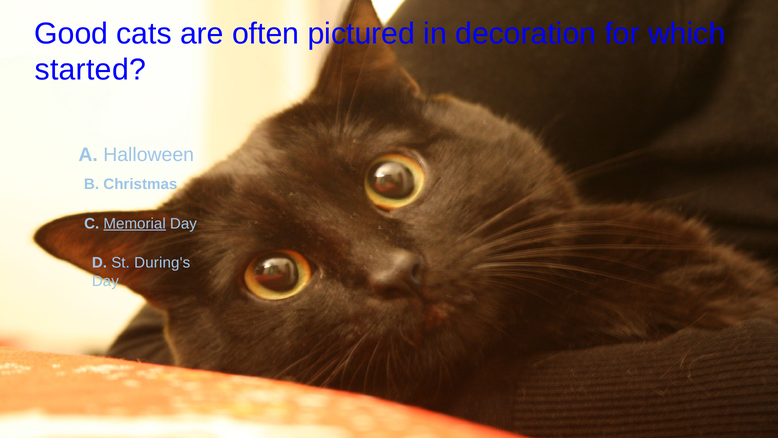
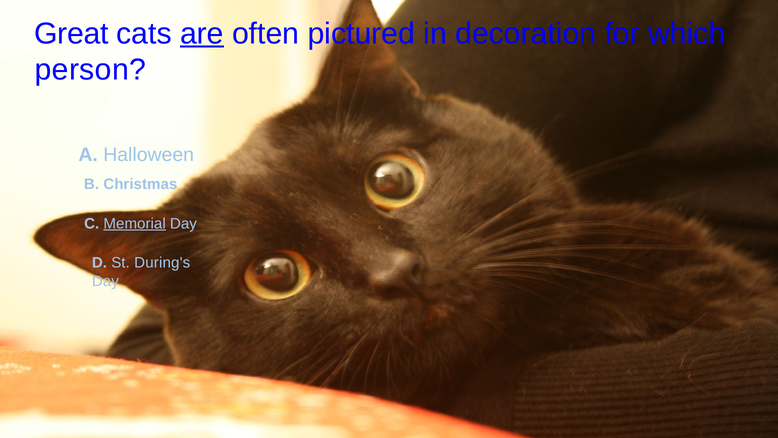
Good: Good -> Great (71, 34)
are underline: none -> present (202, 34)
started: started -> person (90, 70)
